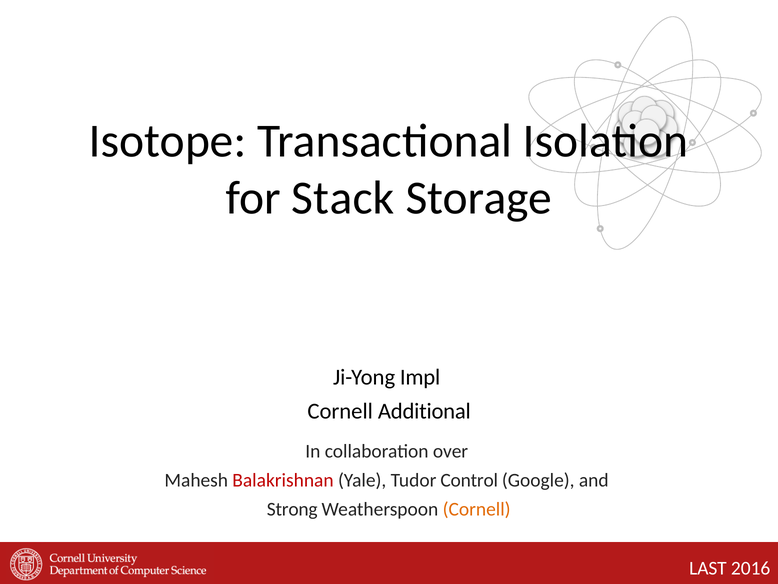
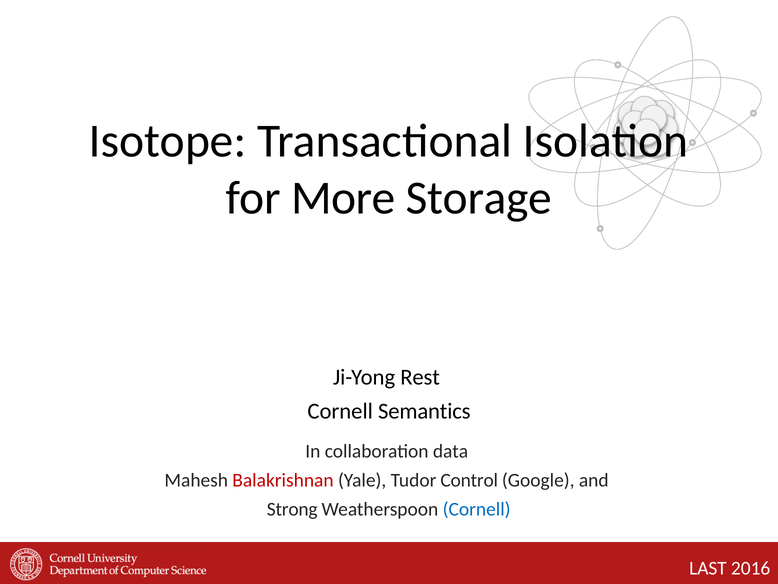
Stack: Stack -> More (343, 198)
Impl: Impl -> Rest (420, 377)
Additional: Additional -> Semantics (424, 411)
over: over -> data (451, 451)
Cornell colour: orange -> blue (477, 509)
